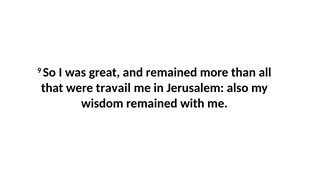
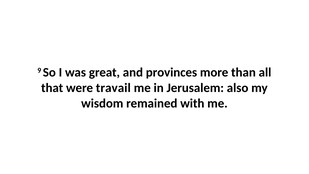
and remained: remained -> provinces (171, 72)
